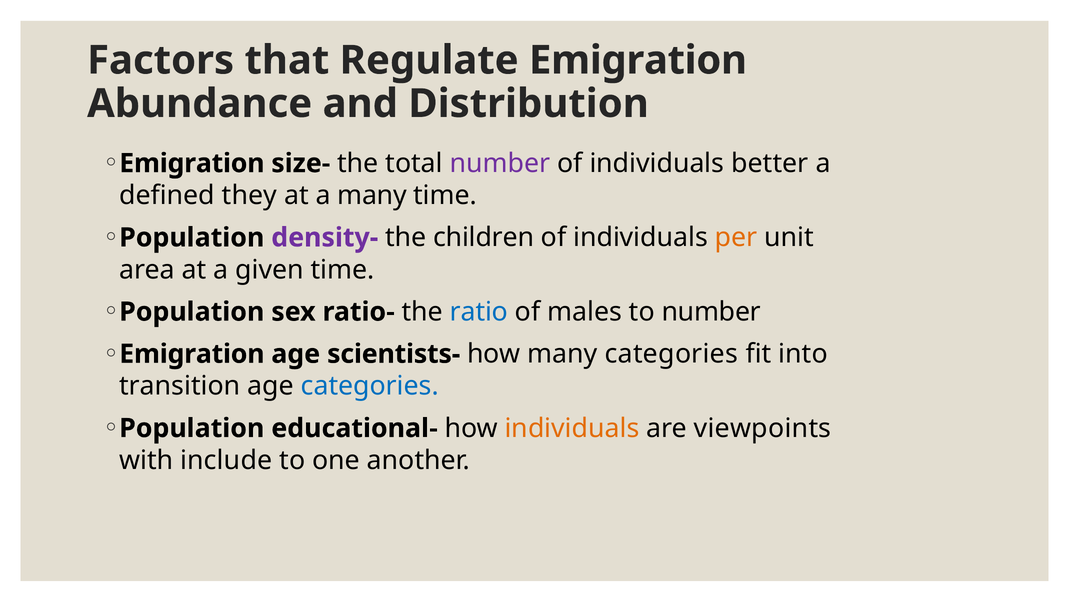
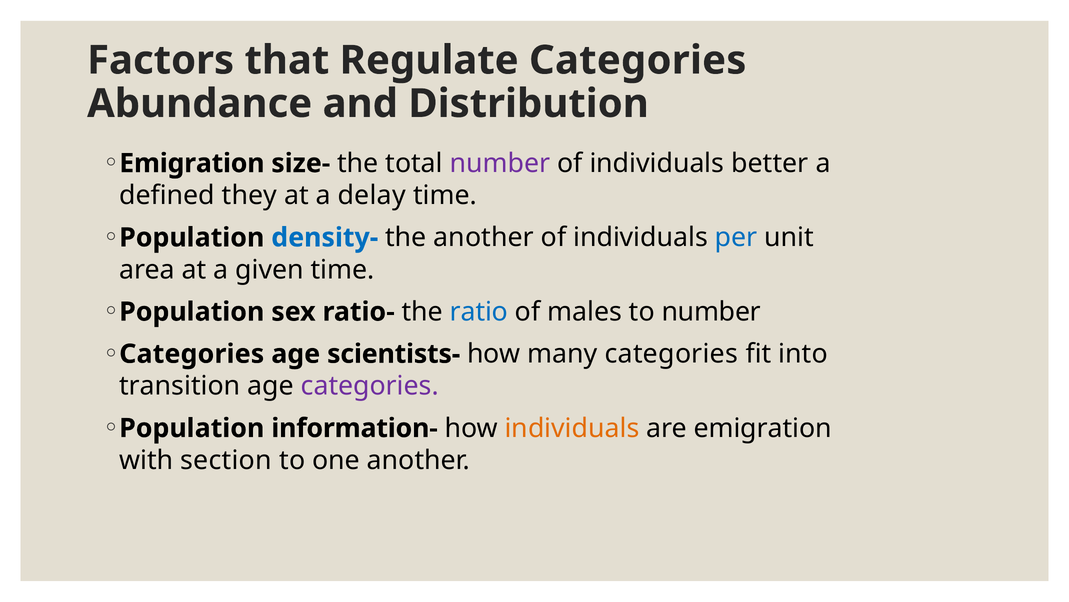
Regulate Emigration: Emigration -> Categories (638, 60)
a many: many -> delay (372, 195)
density- colour: purple -> blue (325, 237)
the children: children -> another (484, 237)
per colour: orange -> blue (736, 237)
Emigration: Emigration -> Categories (192, 354)
categories colour: blue -> purple (370, 386)
educational-: educational- -> information- (355, 428)
are viewpoints: viewpoints -> emigration (763, 428)
include: include -> section (226, 460)
